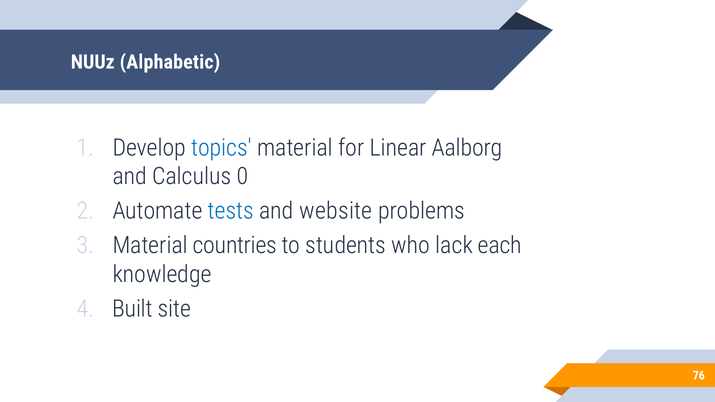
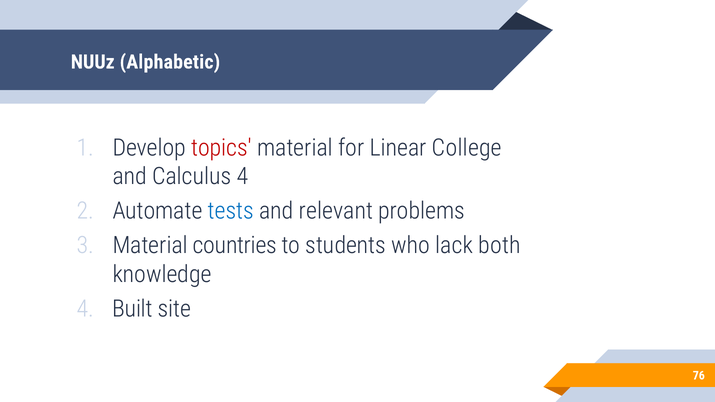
topics colour: blue -> red (222, 148)
Aalborg: Aalborg -> College (467, 148)
Calculus 0: 0 -> 4 (242, 177)
website: website -> relevant (336, 211)
each: each -> both (499, 246)
